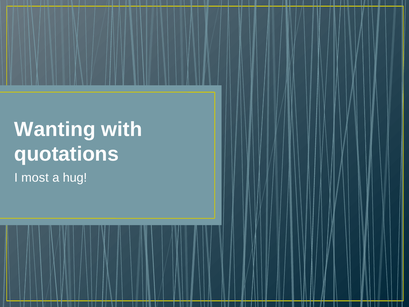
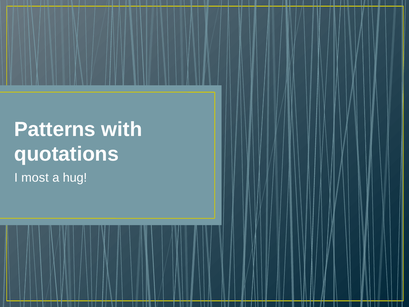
Wanting: Wanting -> Patterns (55, 129)
